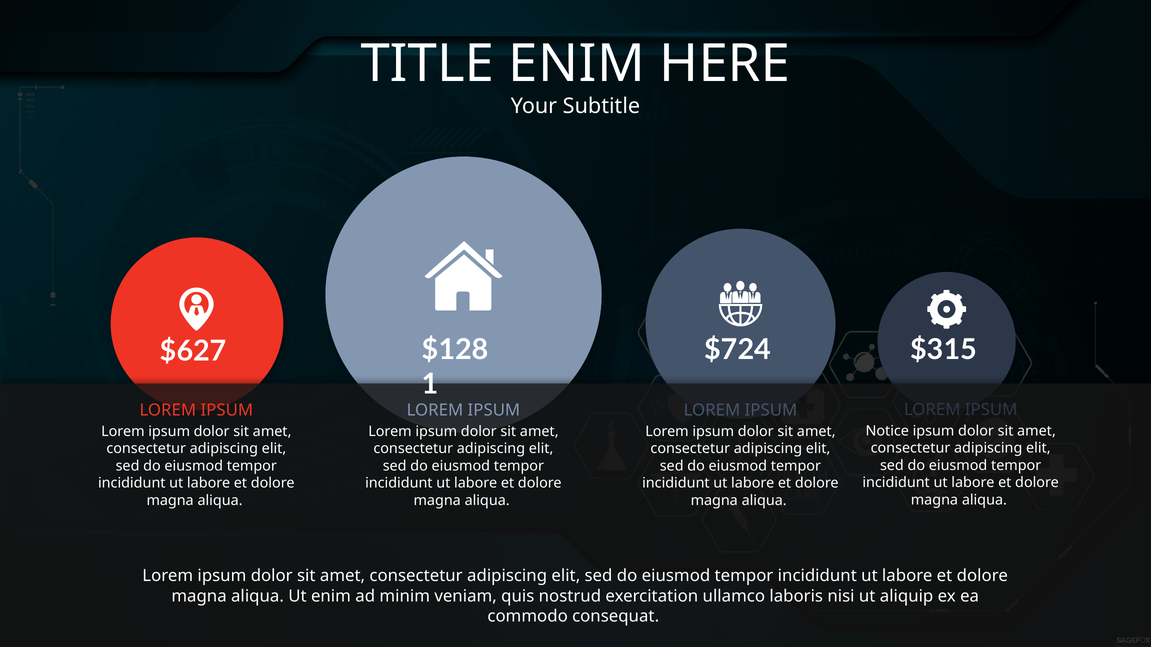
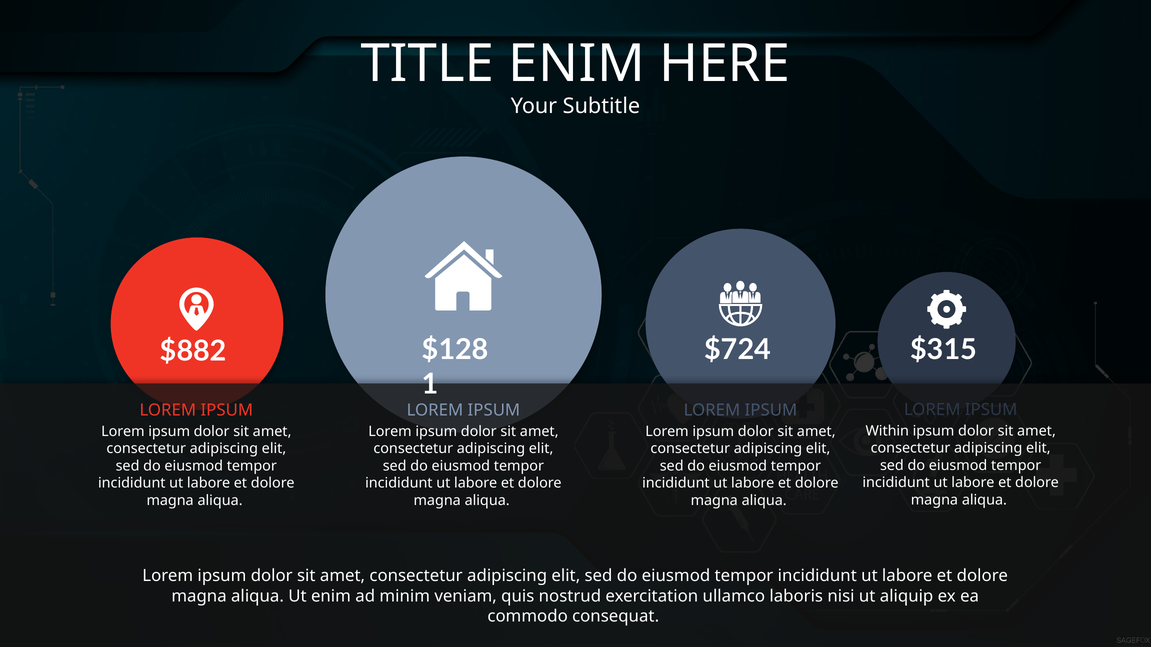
$627: $627 -> $882 (193, 351)
Notice: Notice -> Within (887, 431)
